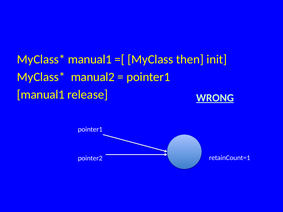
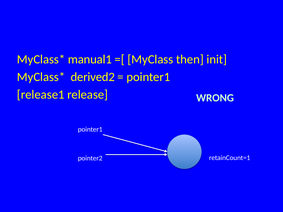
manual2: manual2 -> derived2 (93, 77)
manual1: manual1 -> release1 (41, 95)
WRONG underline: present -> none (215, 98)
